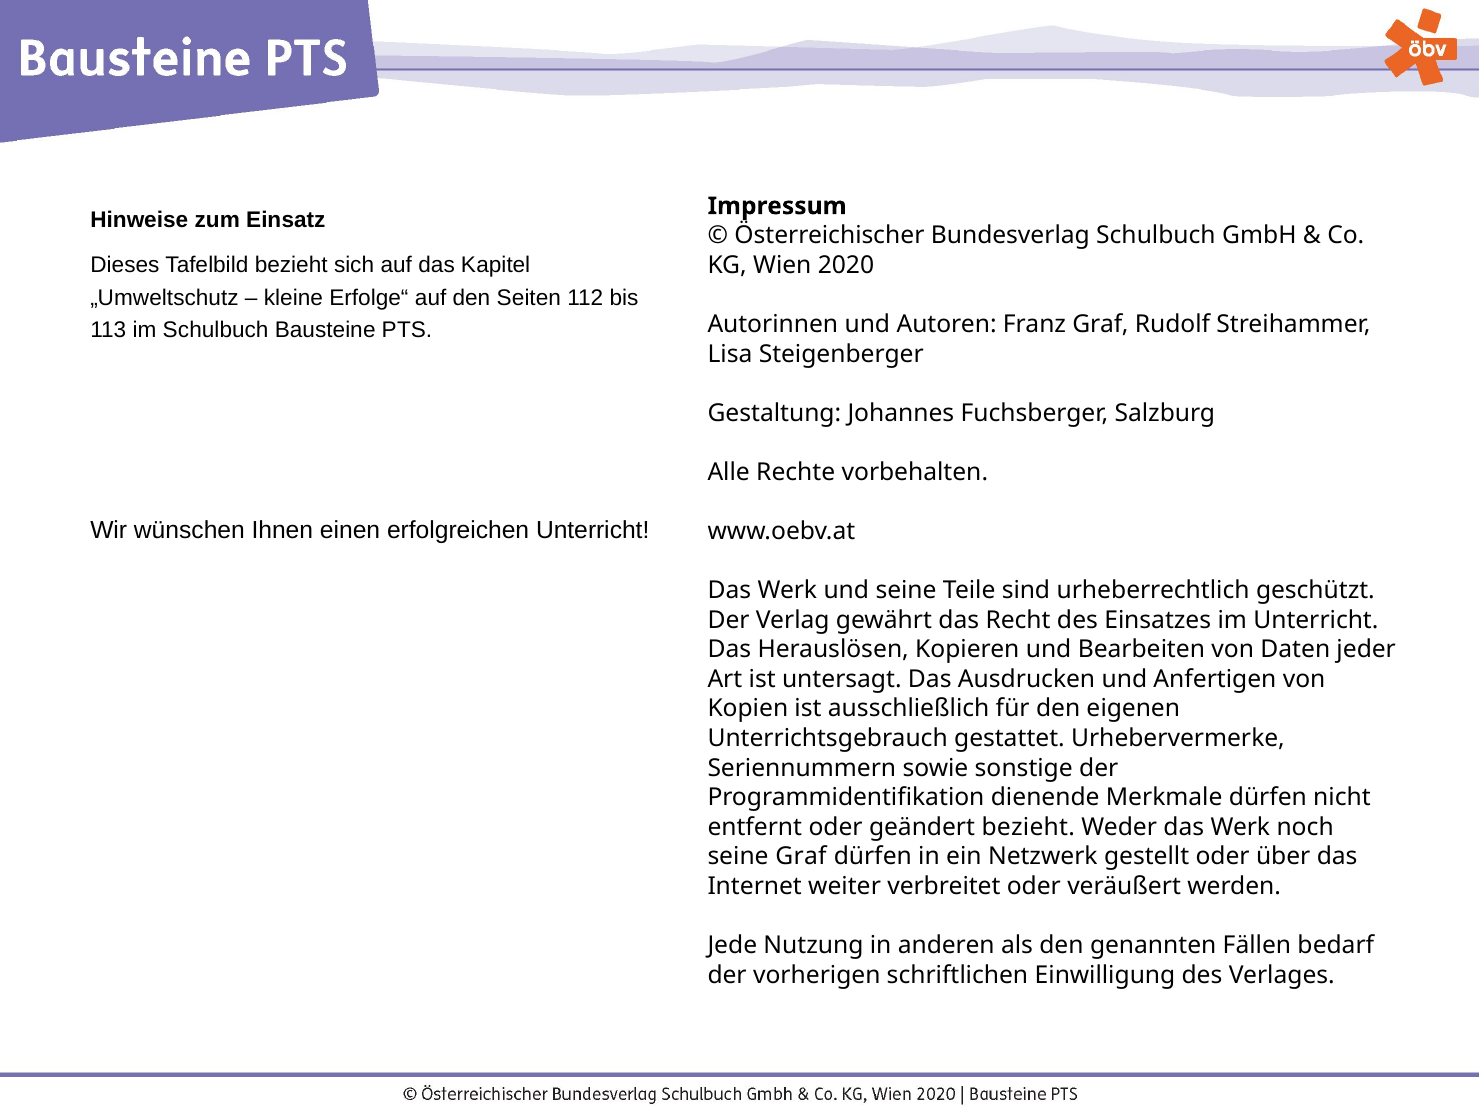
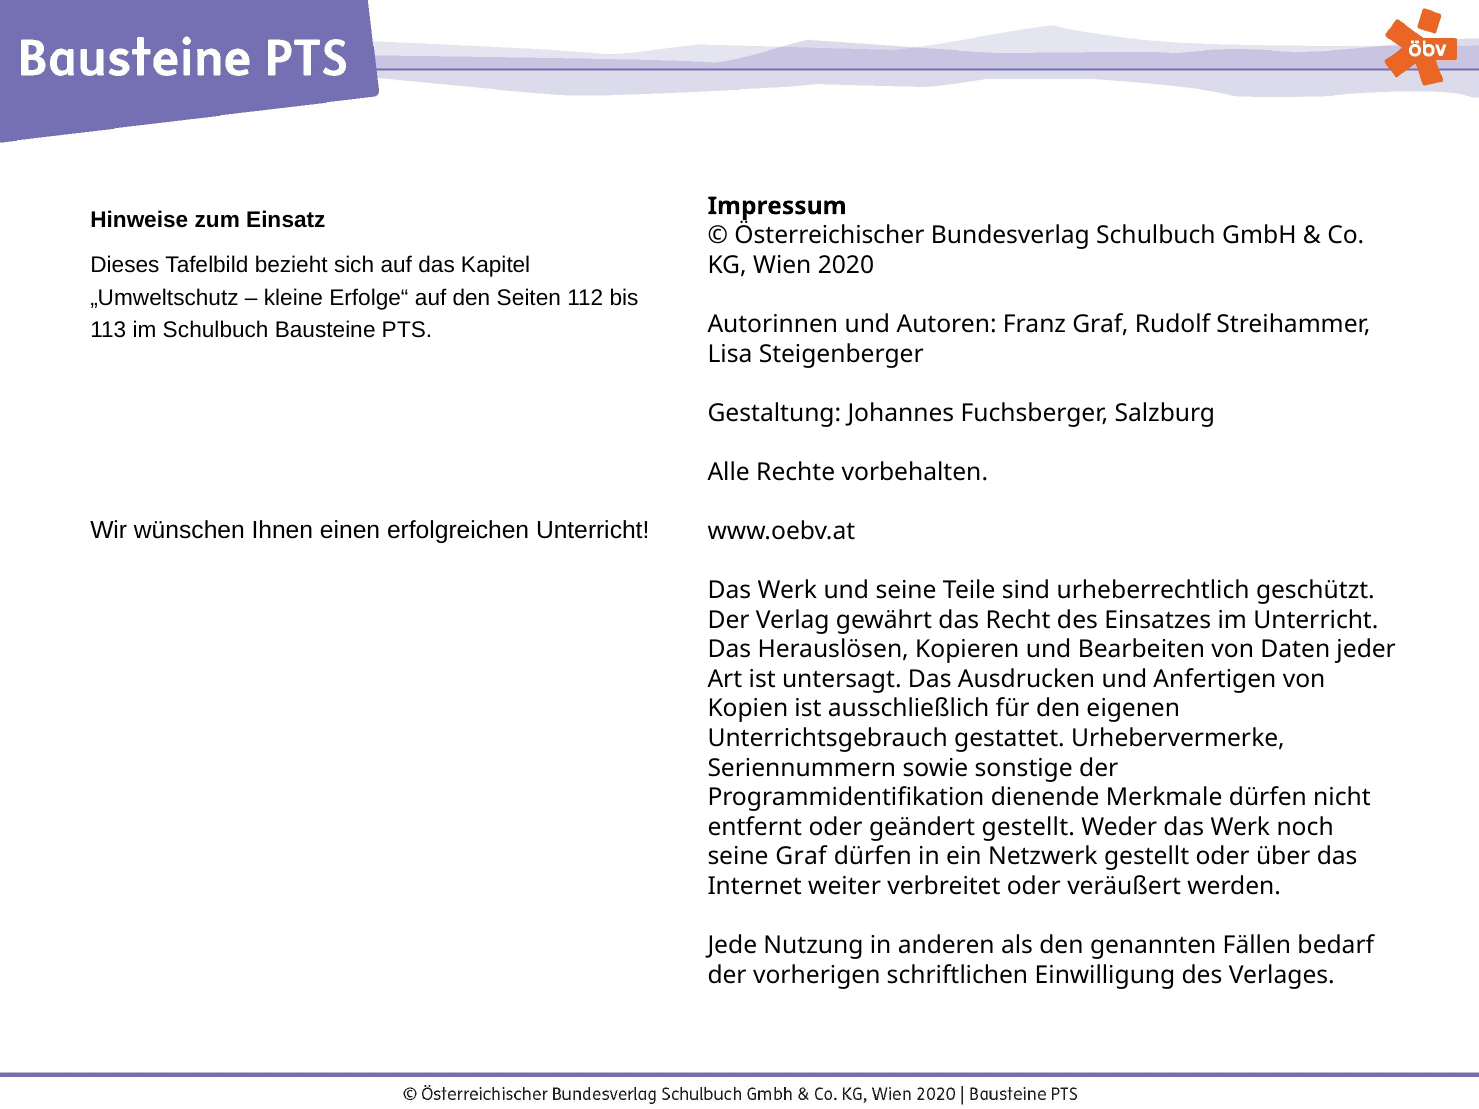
geändert bezieht: bezieht -> gestellt (1028, 827)
